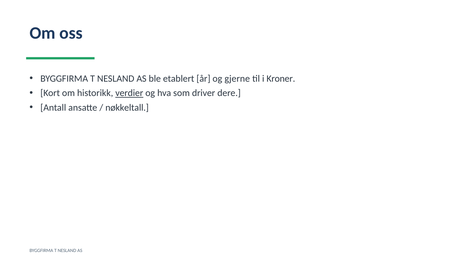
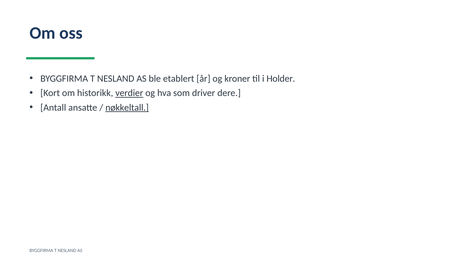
gjerne: gjerne -> kroner (237, 79)
Kroner: Kroner -> Holder (281, 79)
nøkkeltall underline: none -> present (127, 108)
